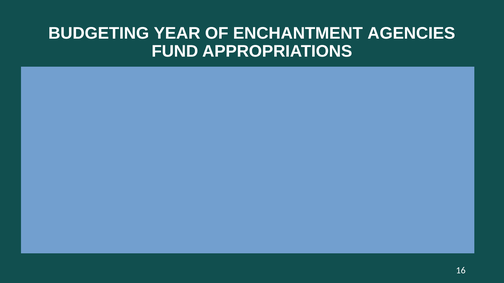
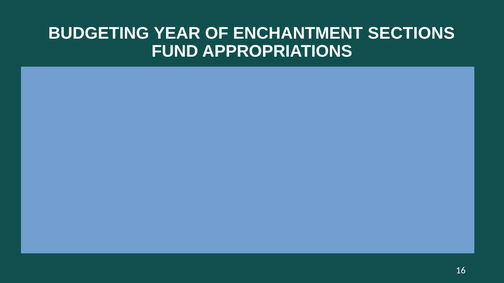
AGENCIES: AGENCIES -> SECTIONS (411, 33)
